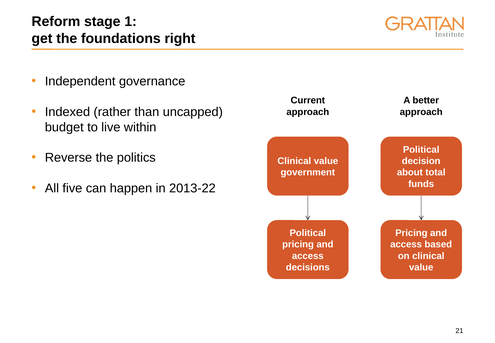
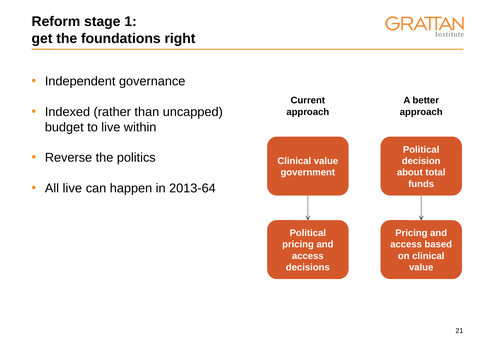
All five: five -> live (72, 188)
2013-22: 2013-22 -> 2013-64 (192, 188)
